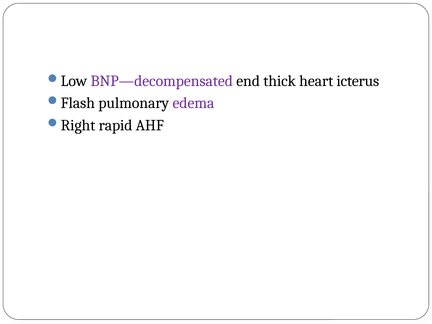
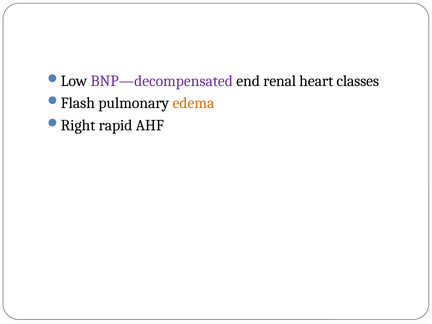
thick: thick -> renal (280, 81)
icterus: icterus -> classes (358, 81)
edema colour: purple -> orange (193, 103)
